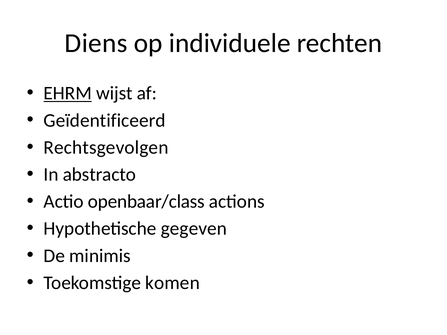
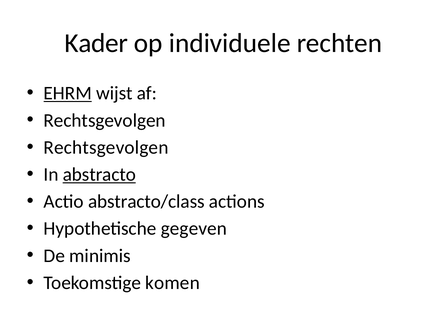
Diens: Diens -> Kader (96, 43)
Geïdentificeerd: Geïdentificeerd -> Rechtsgevolgen (105, 120)
abstracto underline: none -> present (99, 175)
openbaar/class: openbaar/class -> abstracto/class (146, 202)
